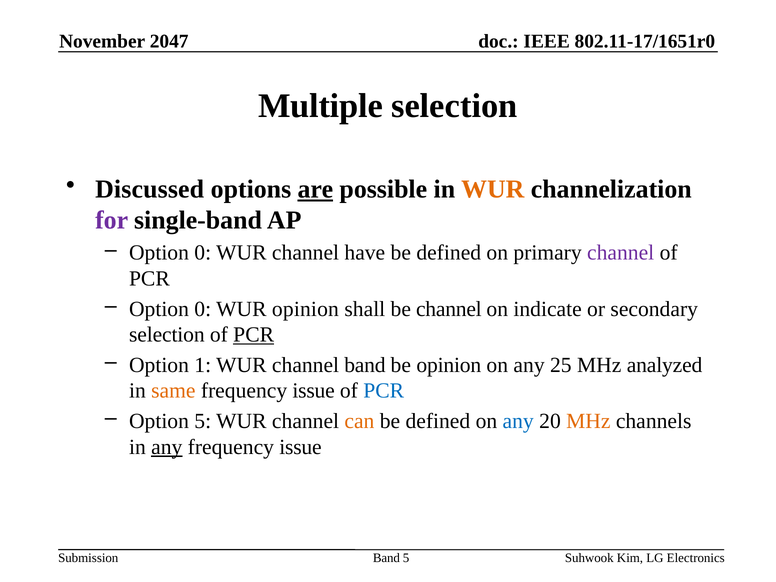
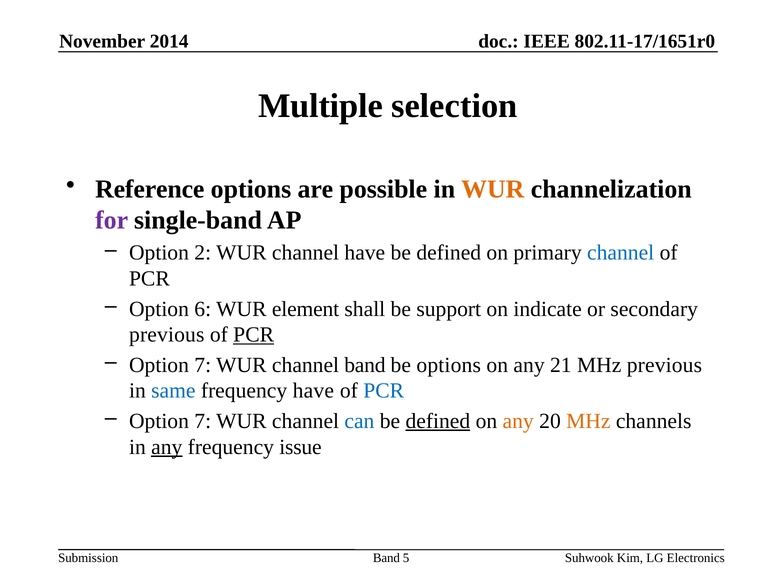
2047: 2047 -> 2014 (169, 41)
Discussed: Discussed -> Reference (150, 189)
are underline: present -> none (315, 189)
0: 0 -> 2 (203, 253)
channel colour: purple -> blue (621, 253)
0: 0 -> 6 (203, 309)
WUR opinion: opinion -> element (306, 309)
be channel: channel -> support (449, 309)
selection: selection -> previous (167, 335)
1: 1 -> 7 (203, 365)
be opinion: opinion -> options (449, 365)
25: 25 -> 21 (561, 365)
MHz analyzed: analyzed -> previous (664, 365)
same colour: orange -> blue (173, 391)
issue: issue -> have (313, 391)
5: 5 -> 7 (203, 421)
can colour: orange -> blue (359, 421)
defined underline: none -> present (438, 421)
any colour: blue -> orange (518, 421)
